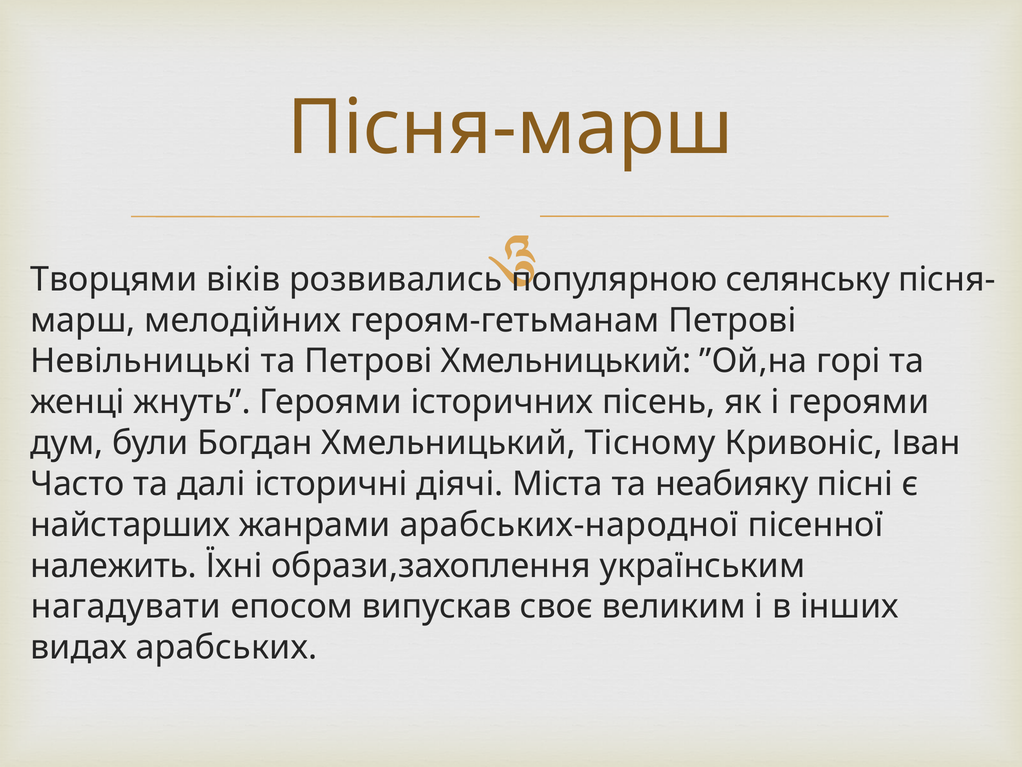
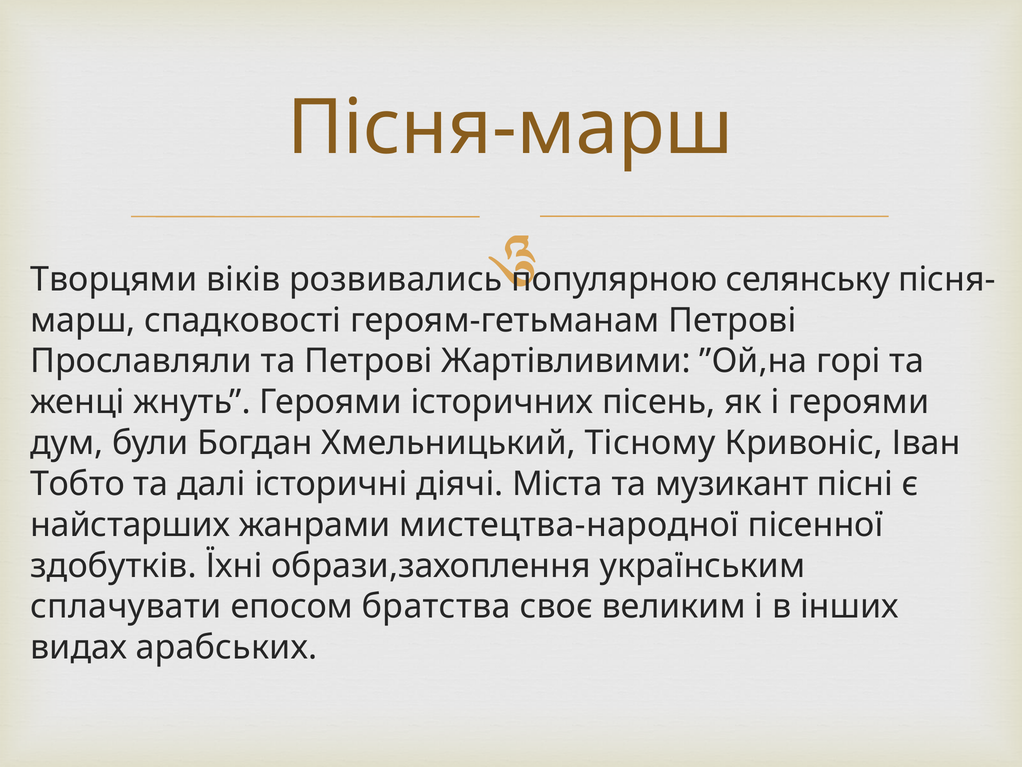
мелодійних: мелодійних -> спадковості (243, 320)
Невільницькі: Невільницькі -> Прославляли (141, 361)
Петрові Хмельницький: Хмельницький -> Жартівливими (566, 361)
Часто: Часто -> Тобто (78, 484)
неабияку: неабияку -> музикант (732, 484)
арабських-народної: арабських-народної -> мистецтва-народної (569, 524)
належить: належить -> здобутків (114, 565)
нагадувати: нагадувати -> сплачувати (126, 606)
випускав: випускав -> братства (436, 606)
